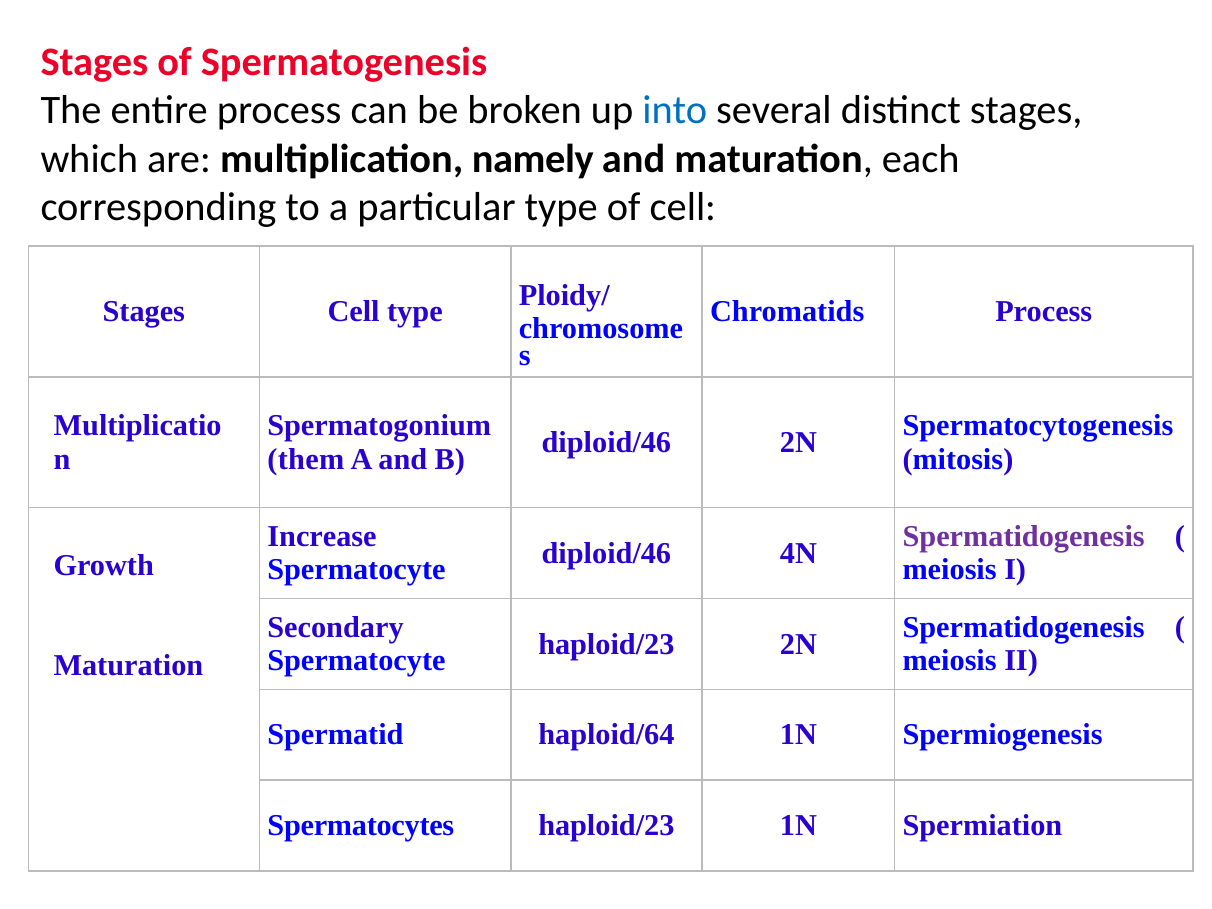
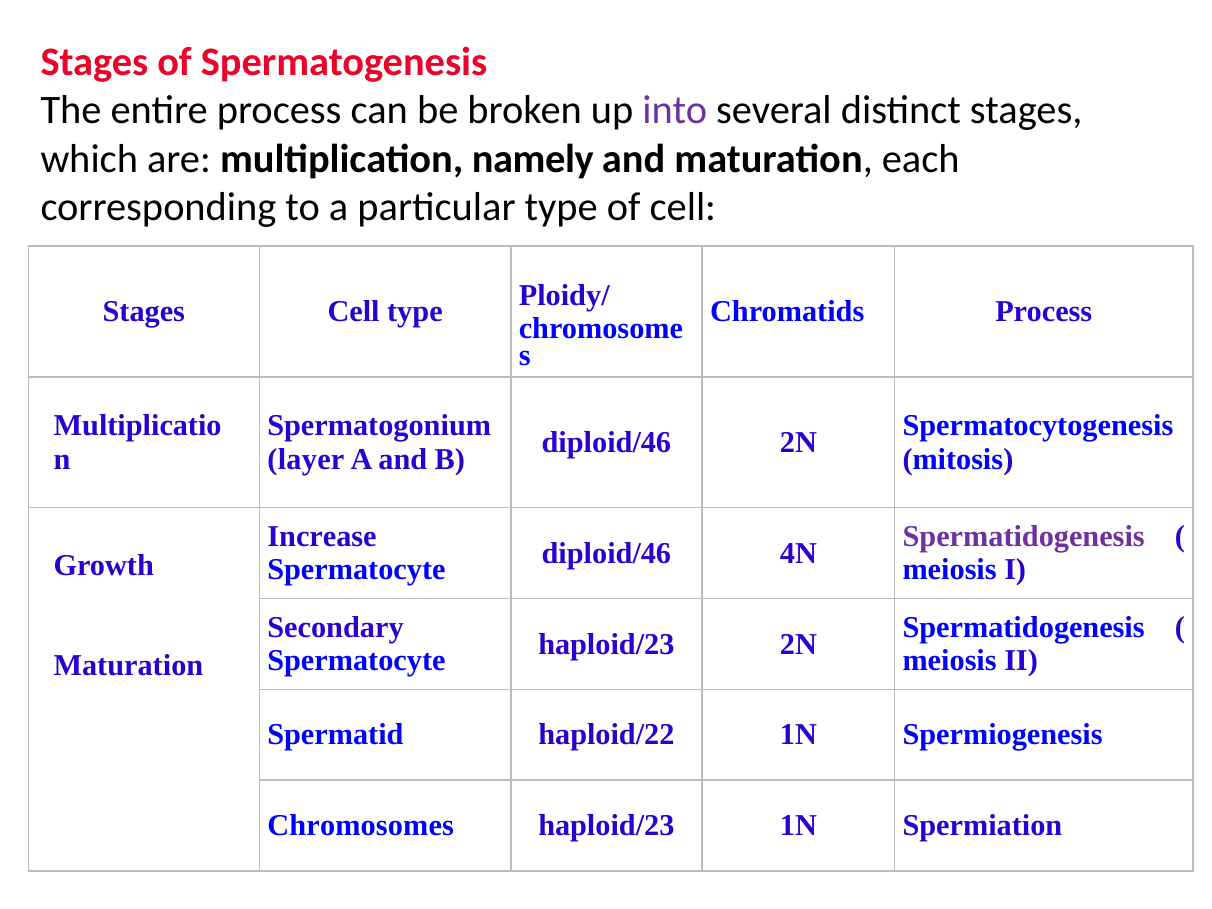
into colour: blue -> purple (675, 111)
them: them -> layer (306, 459)
haploid/64: haploid/64 -> haploid/22 (606, 735)
Spermatocytes: Spermatocytes -> Chromosomes (361, 826)
